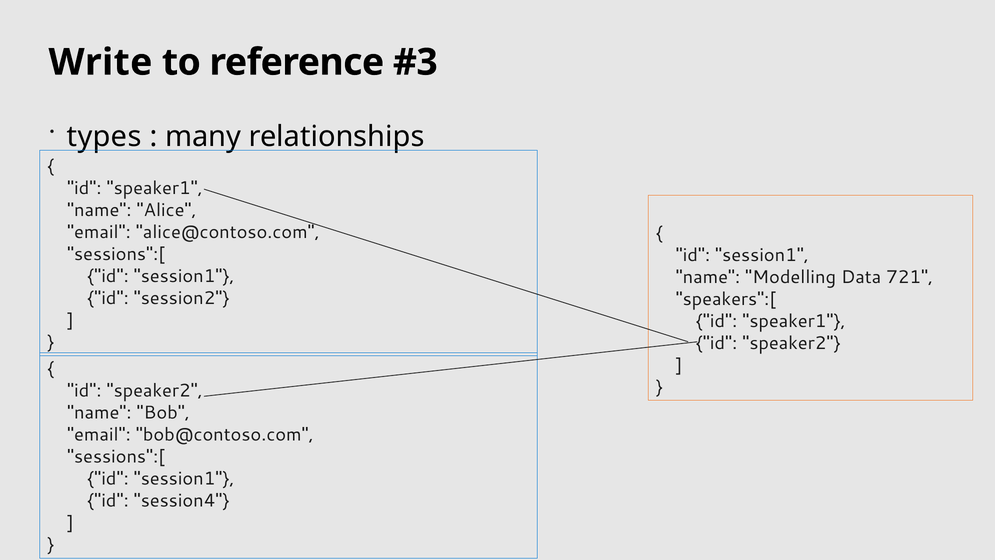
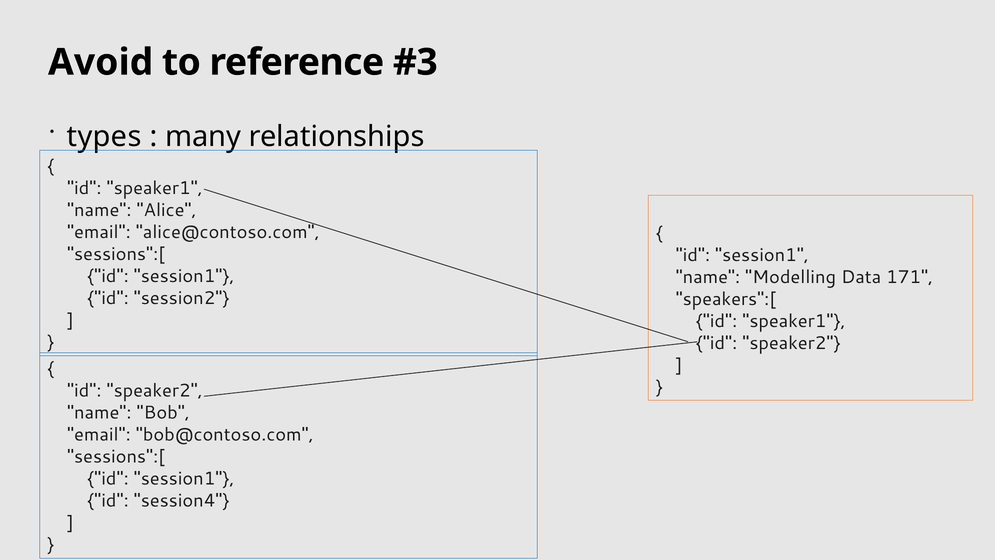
Write: Write -> Avoid (101, 62)
721: 721 -> 171 (910, 277)
